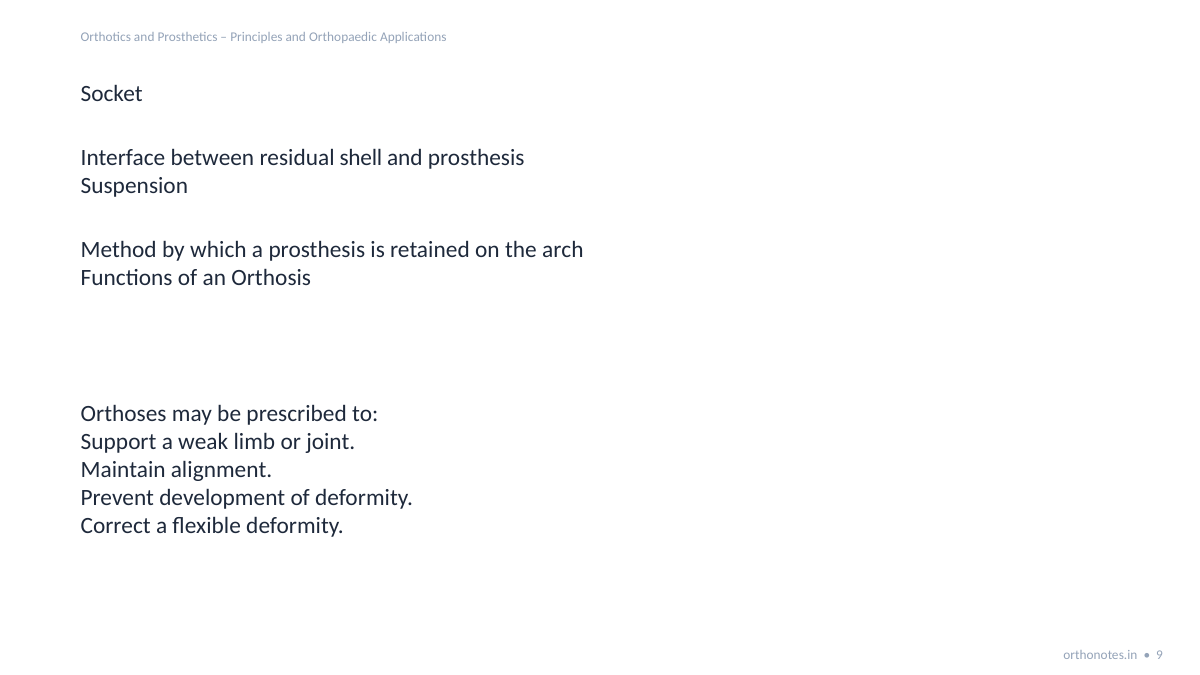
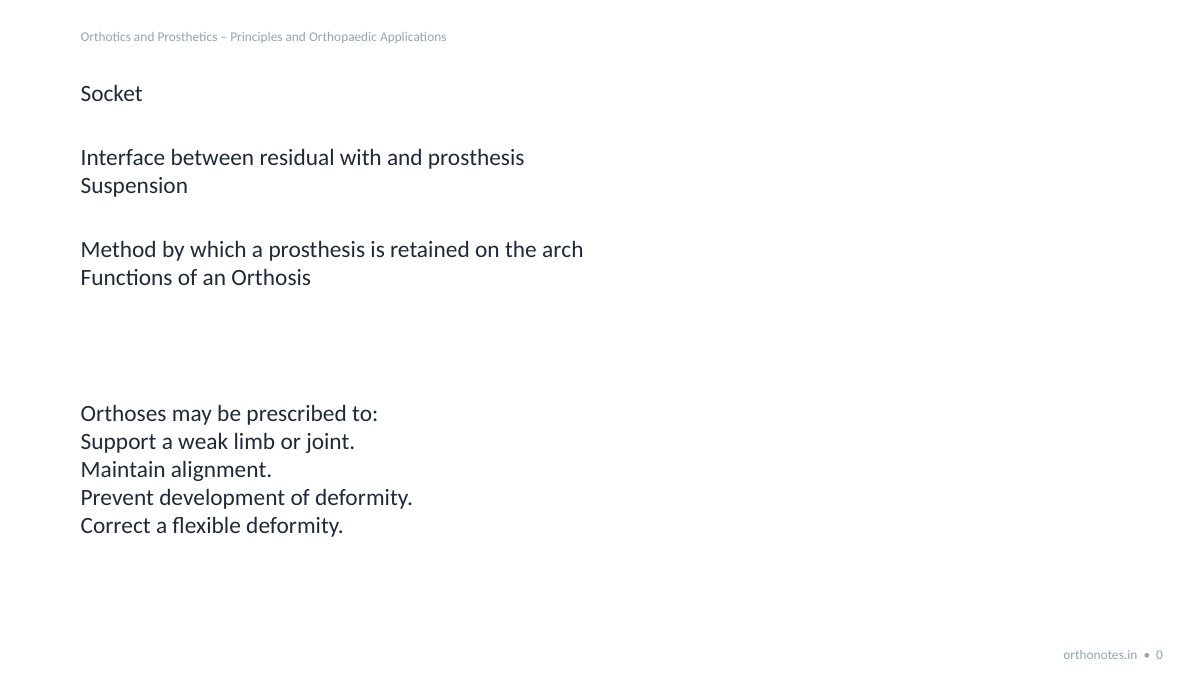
shell: shell -> with (361, 158)
9: 9 -> 0 (1159, 655)
